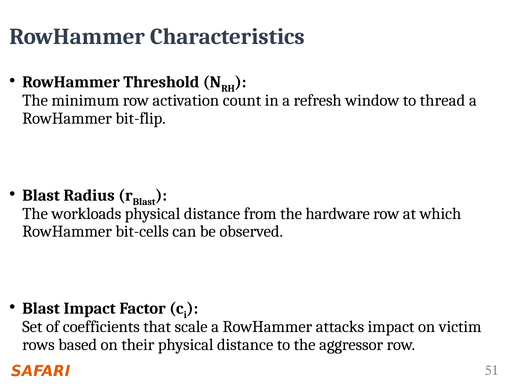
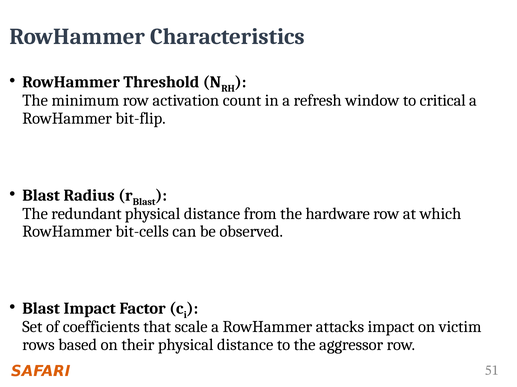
thread: thread -> critical (443, 101)
workloads: workloads -> redundant (86, 214)
